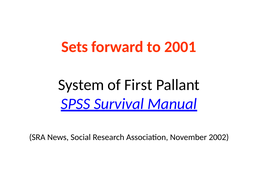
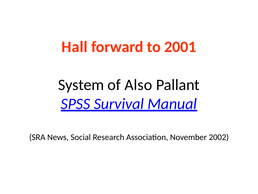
Sets: Sets -> Hall (75, 47)
First: First -> Also (138, 85)
